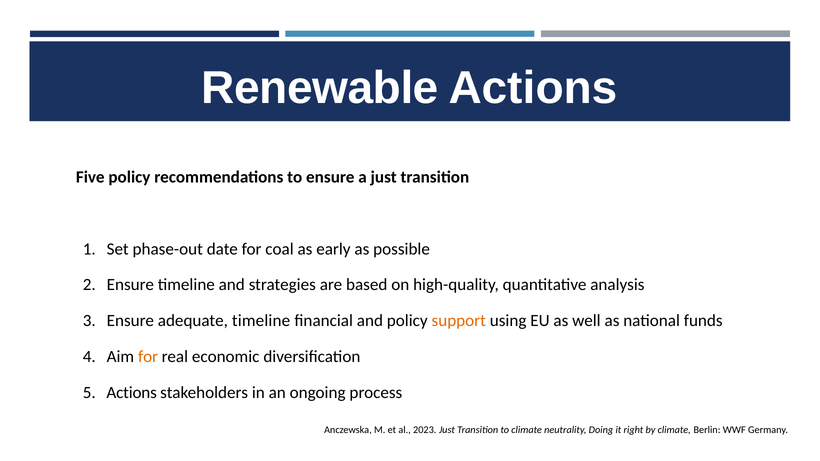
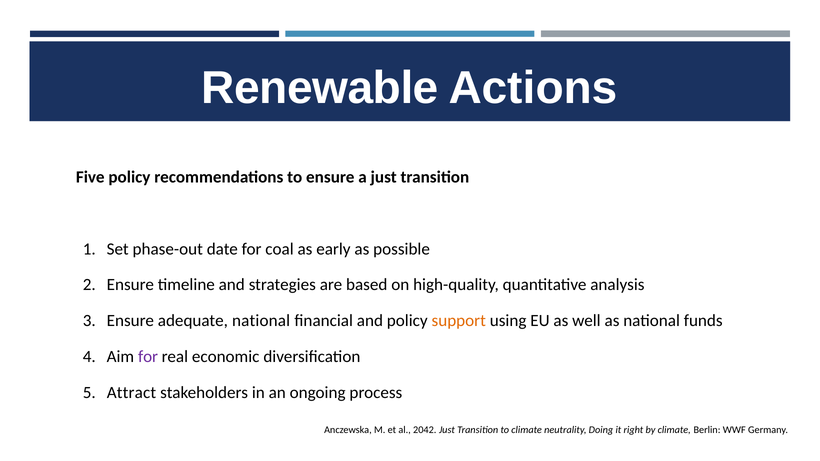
adequate timeline: timeline -> national (261, 321)
for colour: orange -> purple (148, 357)
Actions: Actions -> Attract (131, 393)
2023: 2023 -> 2042 (425, 430)
